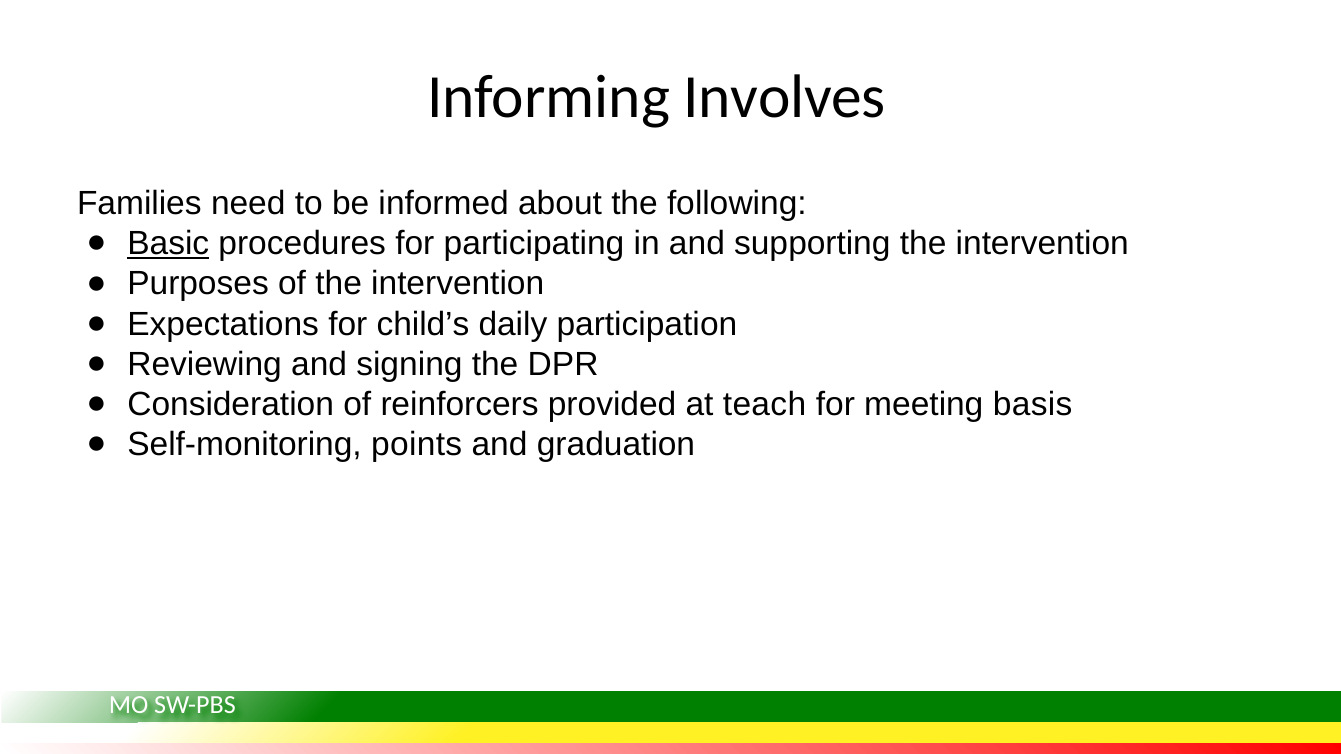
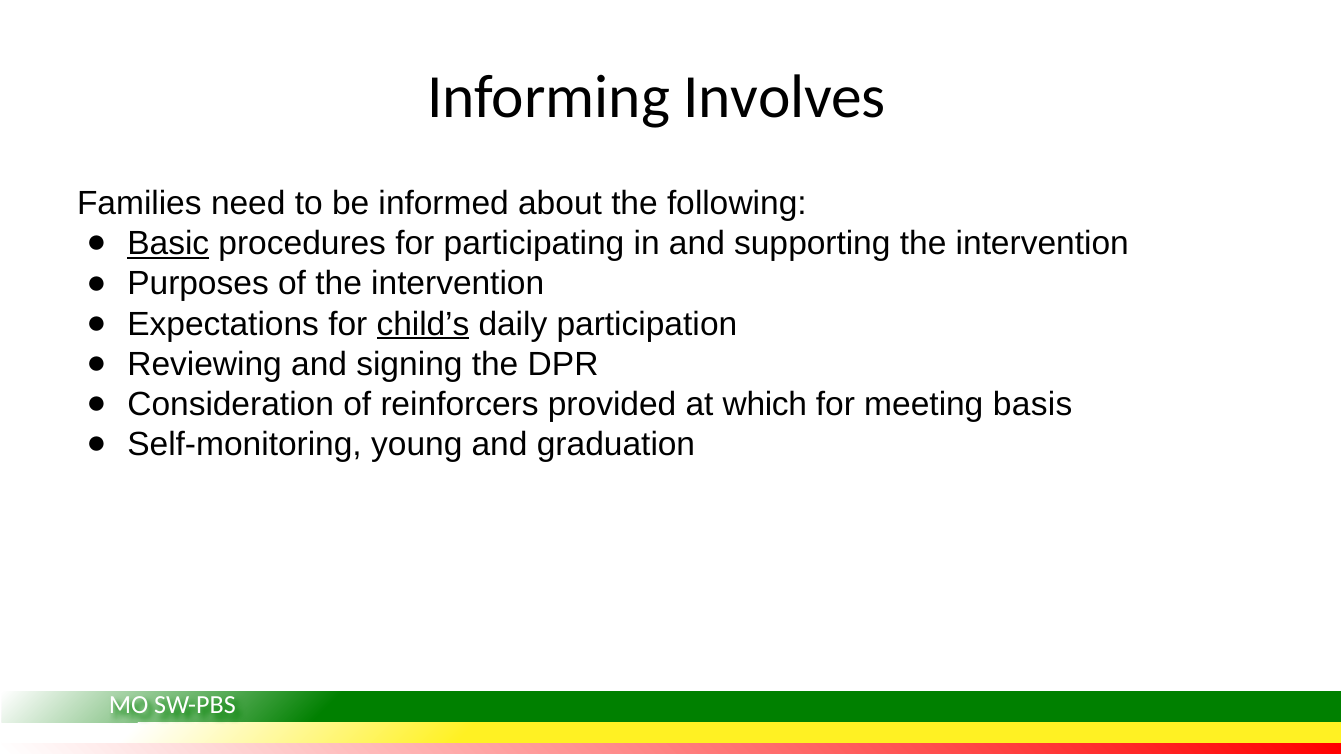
child’s underline: none -> present (423, 324)
teach: teach -> which (765, 405)
points: points -> young (417, 445)
